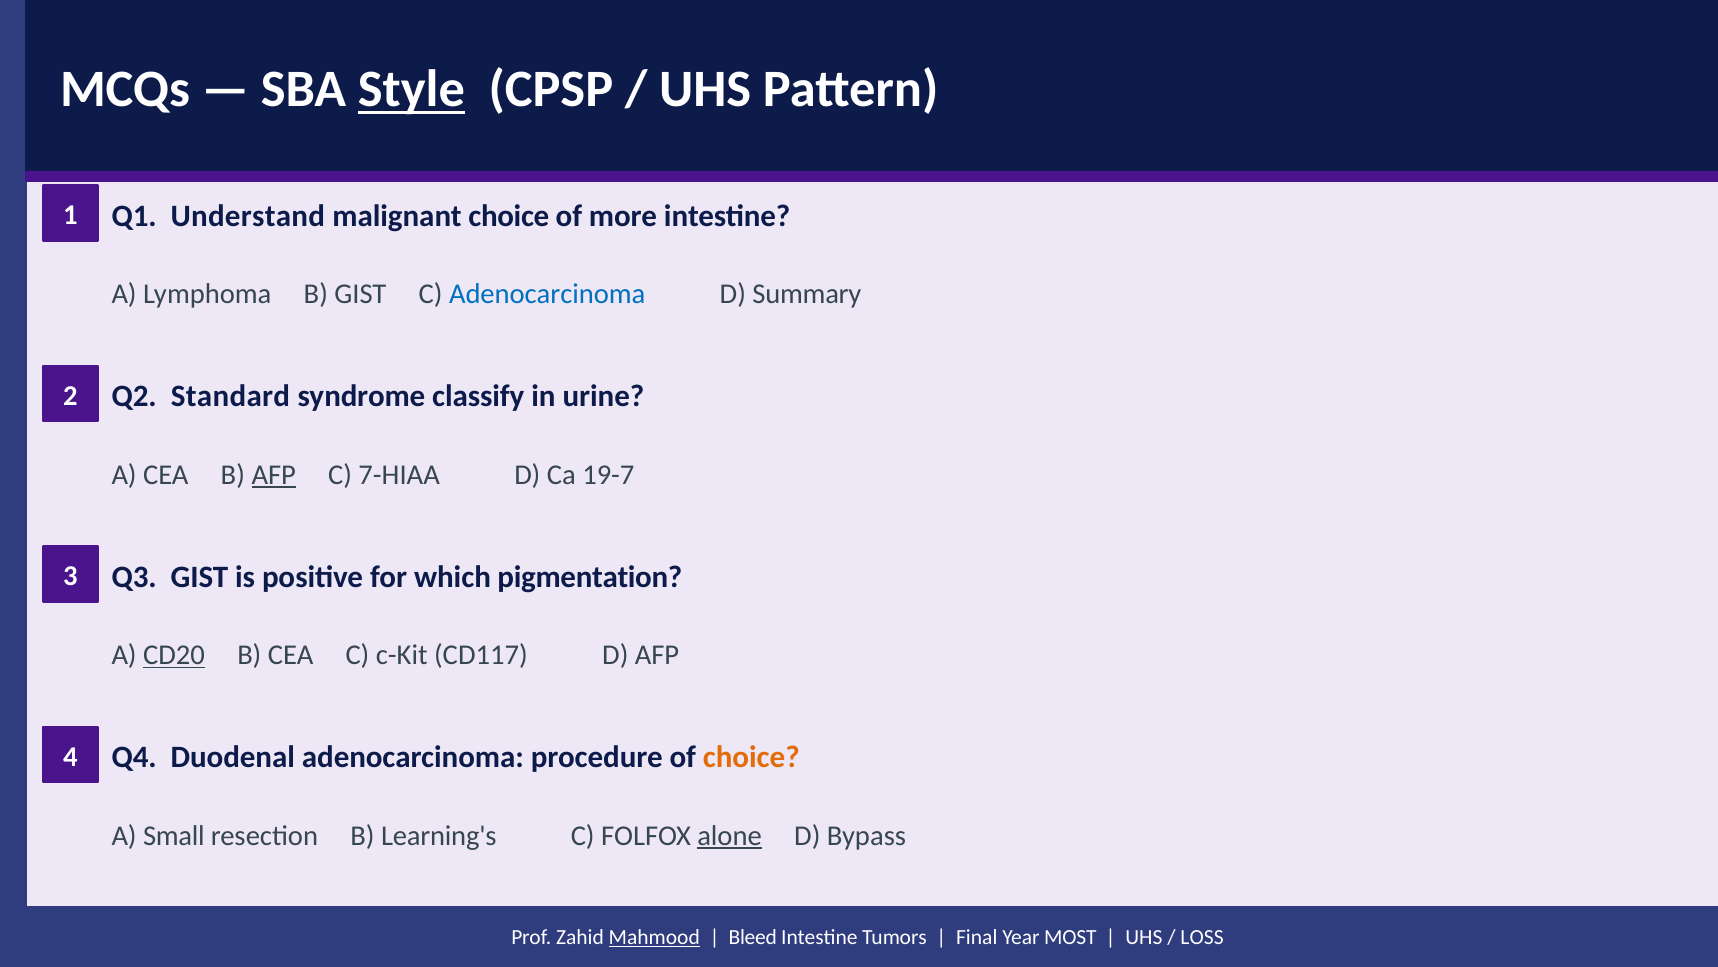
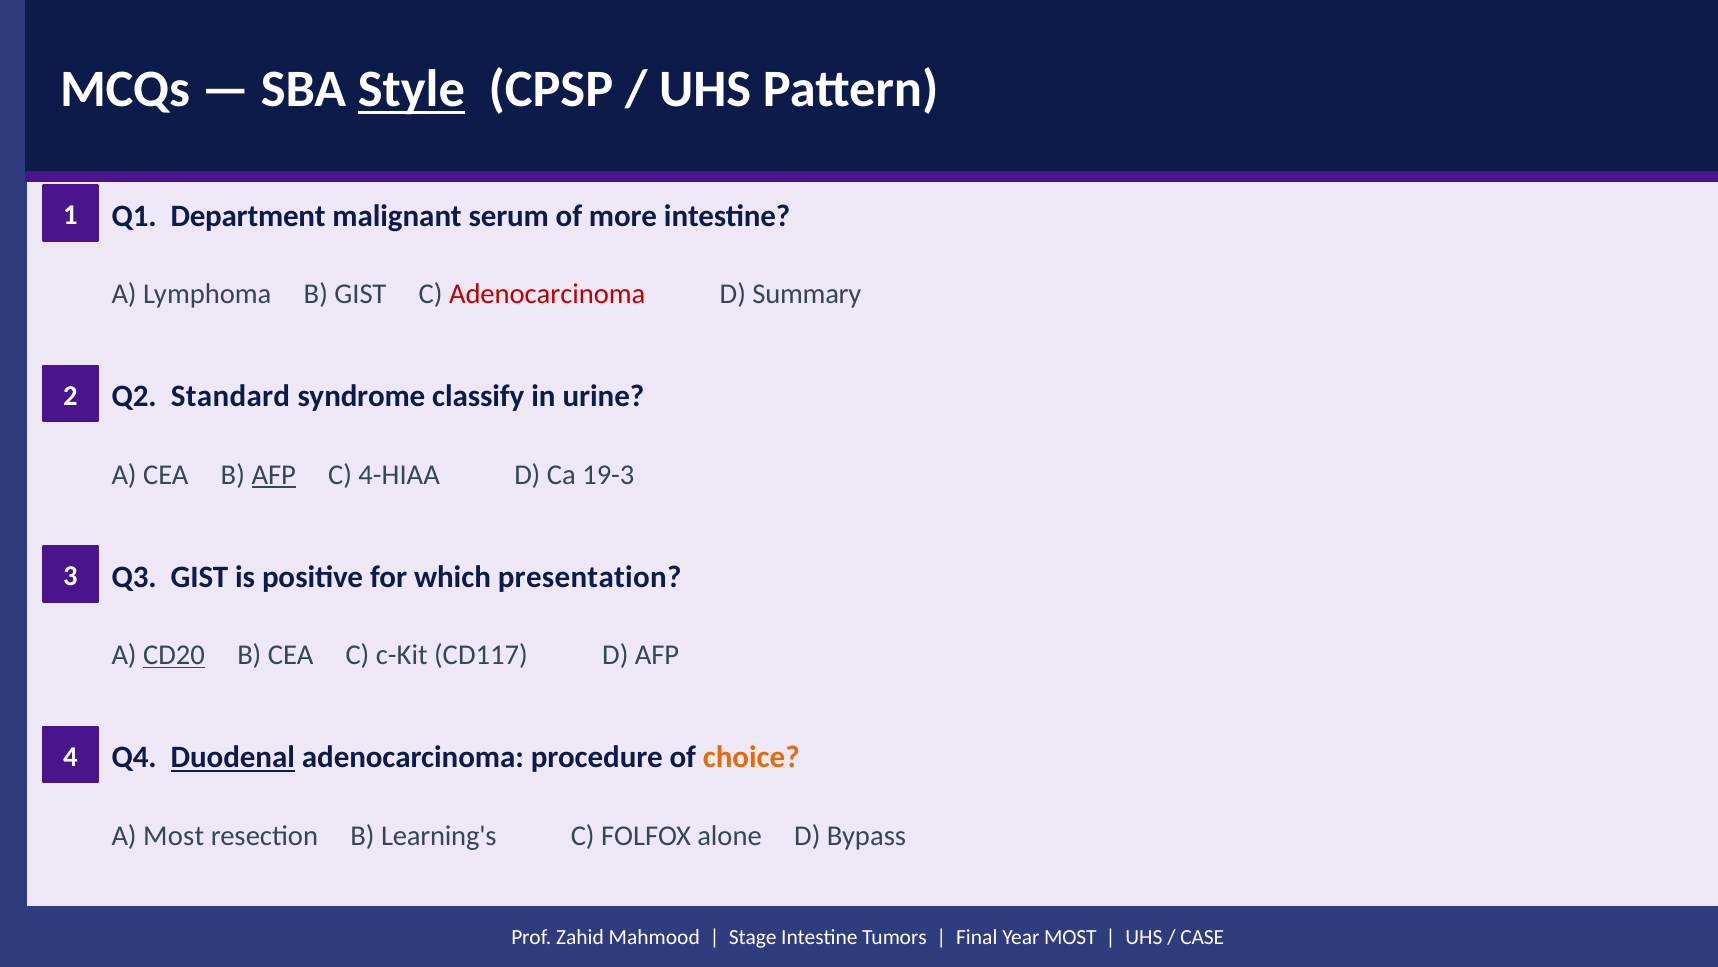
Understand: Understand -> Department (248, 216)
malignant choice: choice -> serum (509, 216)
Adenocarcinoma colour: blue -> red (547, 294)
7-HIAA: 7-HIAA -> 4-HIAA (399, 474)
19-7: 19-7 -> 19-3 (608, 474)
pigmentation: pigmentation -> presentation (590, 577)
Duodenal underline: none -> present (233, 757)
A Small: Small -> Most (174, 835)
alone underline: present -> none (730, 835)
Mahmood underline: present -> none (654, 937)
Bleed: Bleed -> Stage (753, 937)
LOSS: LOSS -> CASE (1202, 937)
